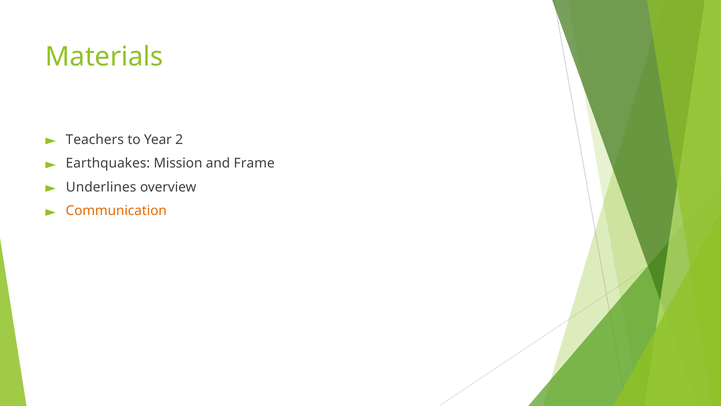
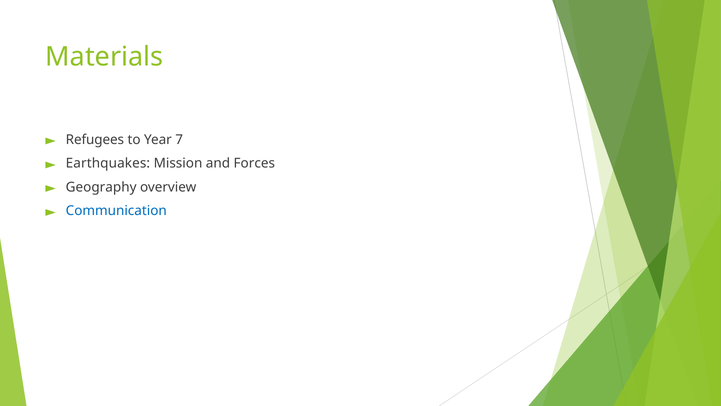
Teachers: Teachers -> Refugees (95, 140)
2: 2 -> 7 (179, 140)
Frame: Frame -> Forces (254, 163)
Underlines: Underlines -> Geography (101, 187)
Communication colour: orange -> blue (116, 211)
